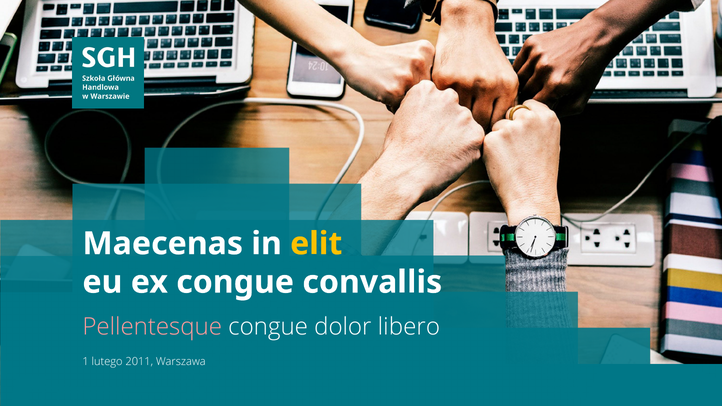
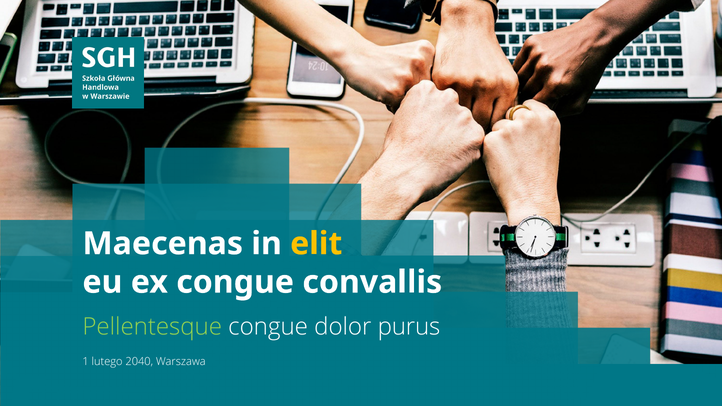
Pellentesque colour: pink -> light green (152, 327)
libero: libero -> purus (409, 327)
2011: 2011 -> 2040 (139, 362)
